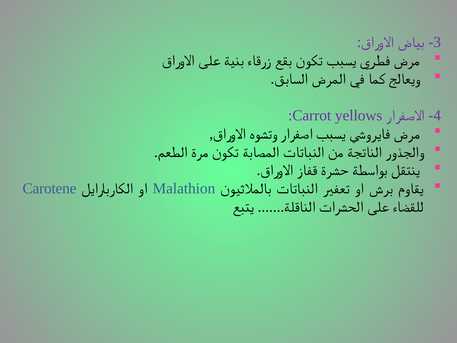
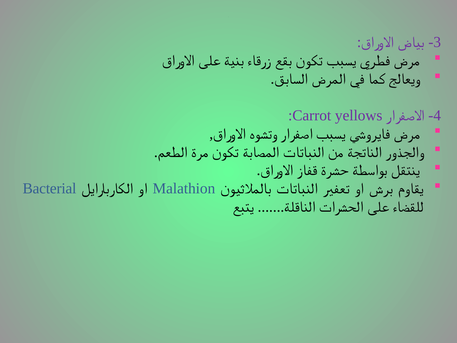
Carotene: Carotene -> Bacterial (49, 188)
